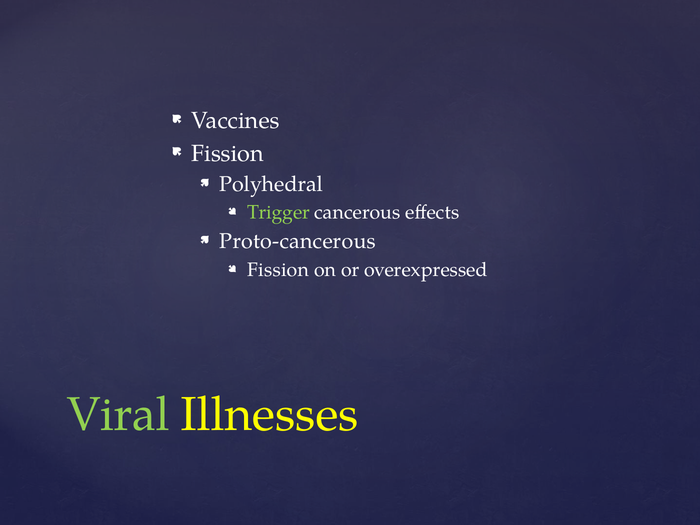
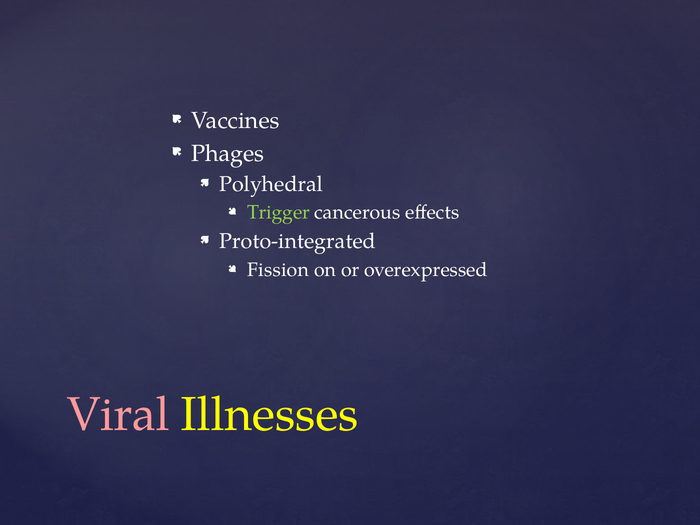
Fission: Fission -> Phages (228, 153)
Proto-cancerous: Proto-cancerous -> Proto-integrated (298, 241)
Viral colour: light green -> pink (118, 415)
